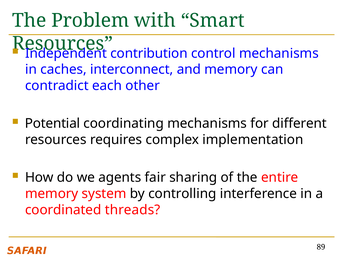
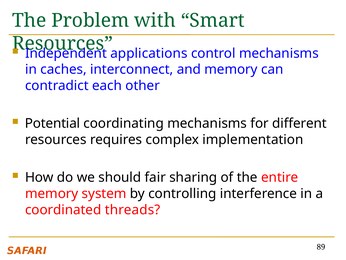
contribution: contribution -> applications (149, 53)
agents: agents -> should (120, 177)
